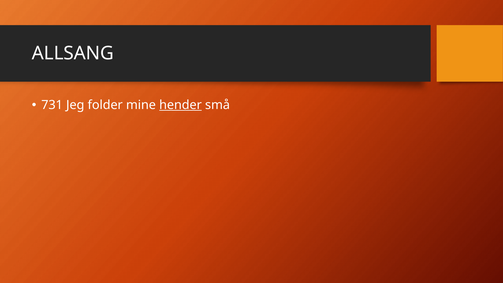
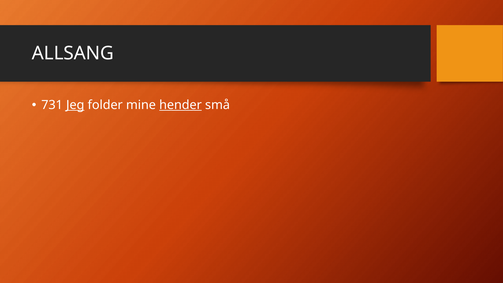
Jeg underline: none -> present (75, 105)
